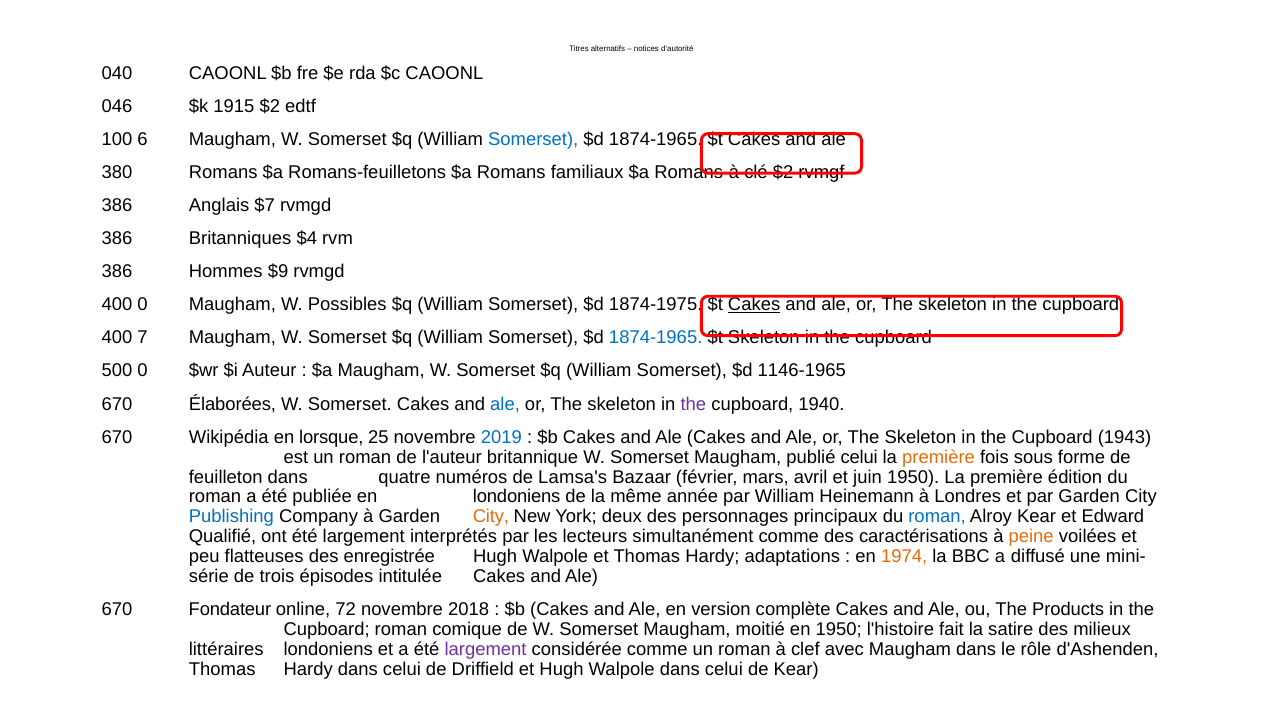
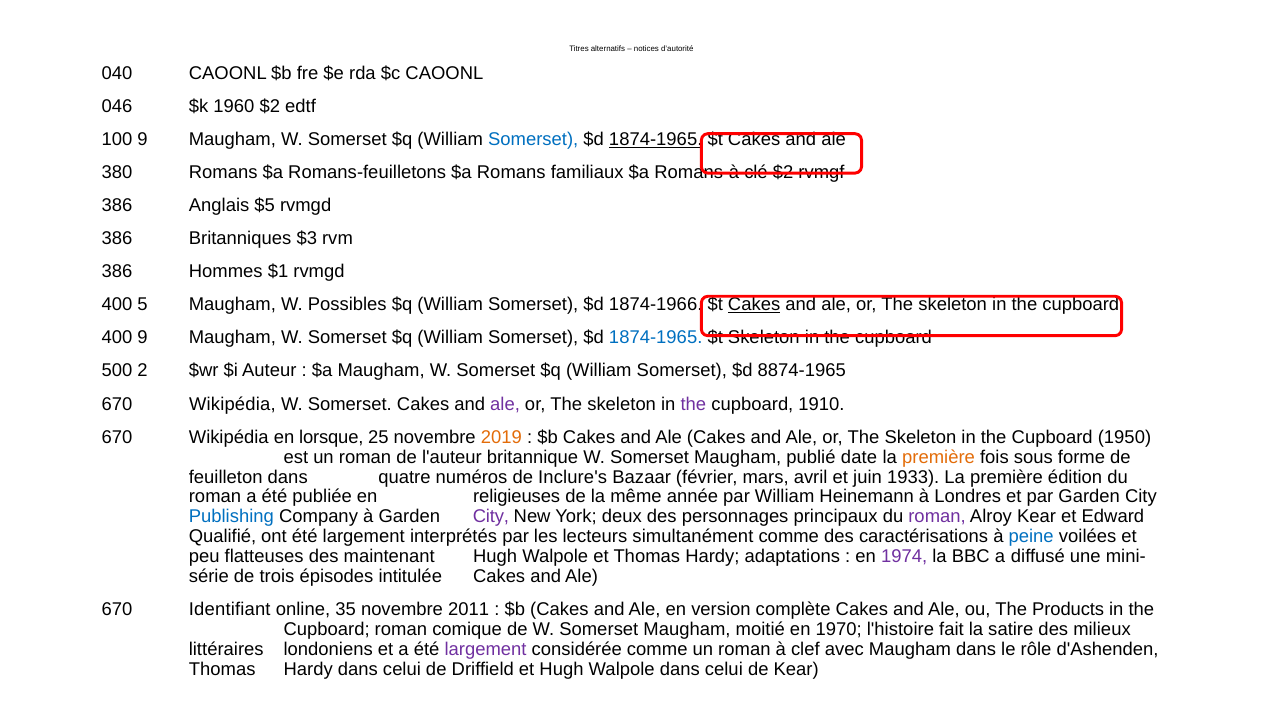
1915: 1915 -> 1960 (234, 106)
100 6: 6 -> 9 (142, 139)
1874-1965 underline: none -> present (656, 139)
$7: $7 -> $5 (265, 205)
$4: $4 -> $3 (307, 238)
$9: $9 -> $1 (278, 271)
400 0: 0 -> 5 (142, 304)
1874-1975: 1874-1975 -> 1874-1966 (656, 304)
400 7: 7 -> 9 (142, 338)
500 0: 0 -> 2 (142, 371)
1146-1965: 1146-1965 -> 8874-1965 (802, 371)
Élaborées: Élaborées -> Wikipédia (232, 404)
ale colour: blue -> purple (505, 404)
1940: 1940 -> 1910 (822, 404)
2019 colour: blue -> orange (501, 437)
1943: 1943 -> 1950 (1124, 437)
publié celui: celui -> date (859, 457)
Lamsa's: Lamsa's -> Inclure's (573, 477)
juin 1950: 1950 -> 1933 (913, 477)
en londoniens: londoniens -> religieuses (517, 496)
City colour: orange -> purple (491, 516)
roman colour: blue -> purple (937, 516)
peine colour: orange -> blue (1031, 536)
enregistrée: enregistrée -> maintenant (389, 556)
1974 colour: orange -> purple (904, 556)
Fondateur: Fondateur -> Identifiant (230, 609)
72: 72 -> 35 (346, 609)
2018: 2018 -> 2011 (469, 609)
en 1950: 1950 -> 1970 (839, 629)
